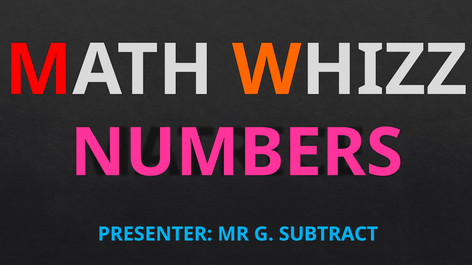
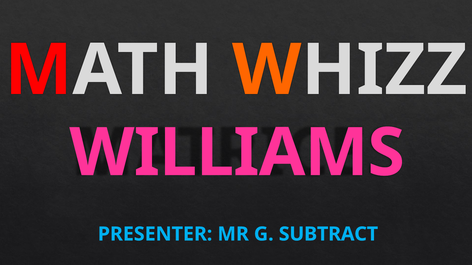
NUMBERS: NUMBERS -> WILLIAMS (237, 153)
